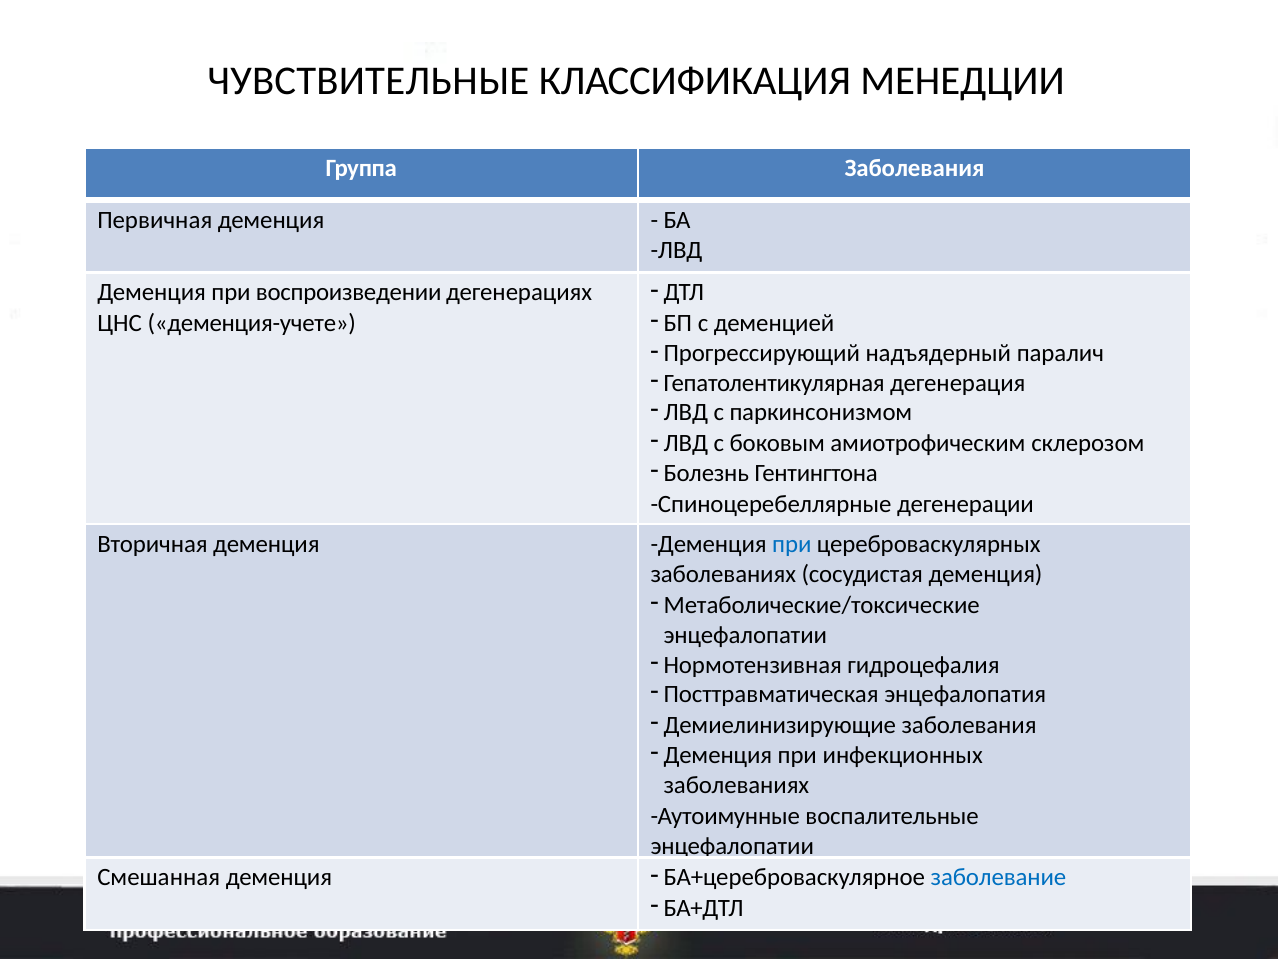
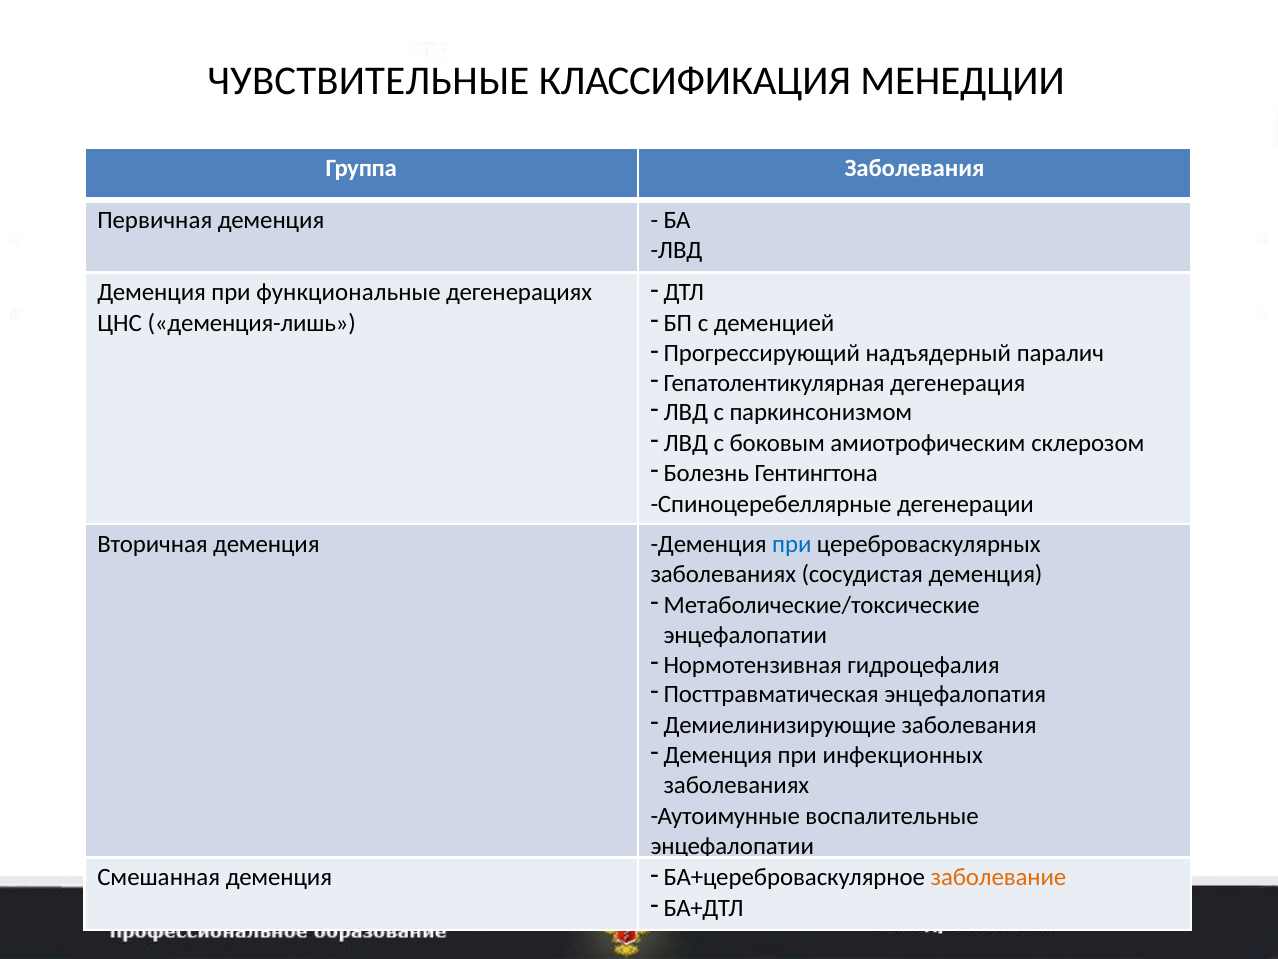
воспроизведении: воспроизведении -> функциональные (348, 292)
деменция-учете: деменция-учете -> деменция-лишь (252, 323)
заболевание colour: blue -> orange (998, 877)
